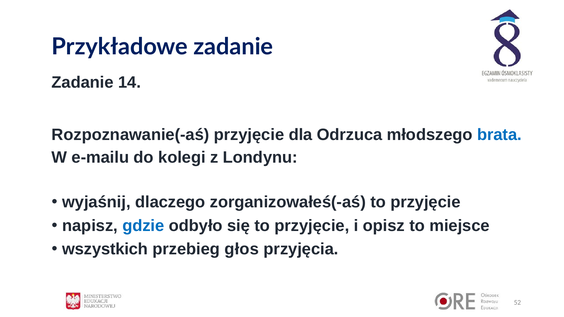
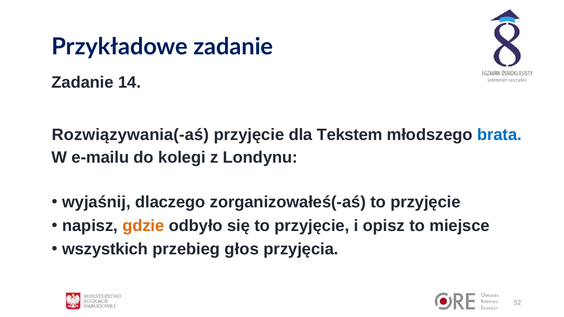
Rozpoznawanie(-aś: Rozpoznawanie(-aś -> Rozwiązywania(-aś (130, 135)
Odrzuca: Odrzuca -> Tekstem (350, 135)
gdzie colour: blue -> orange (143, 226)
